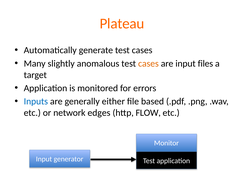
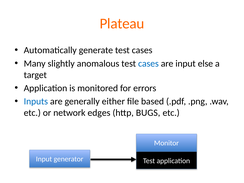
cases colour: orange -> blue (148, 64)
files: files -> else (205, 64)
FLOW: FLOW -> BUGS (148, 113)
